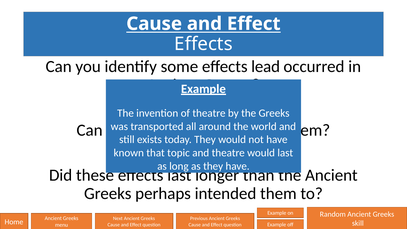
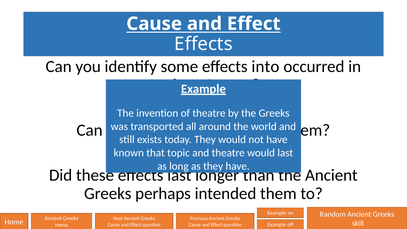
lead: lead -> into (265, 67)
